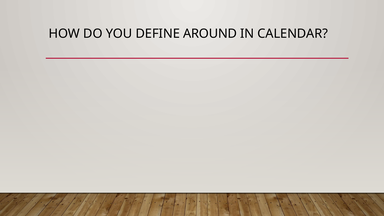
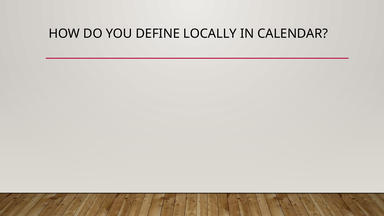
AROUND: AROUND -> LOCALLY (210, 34)
